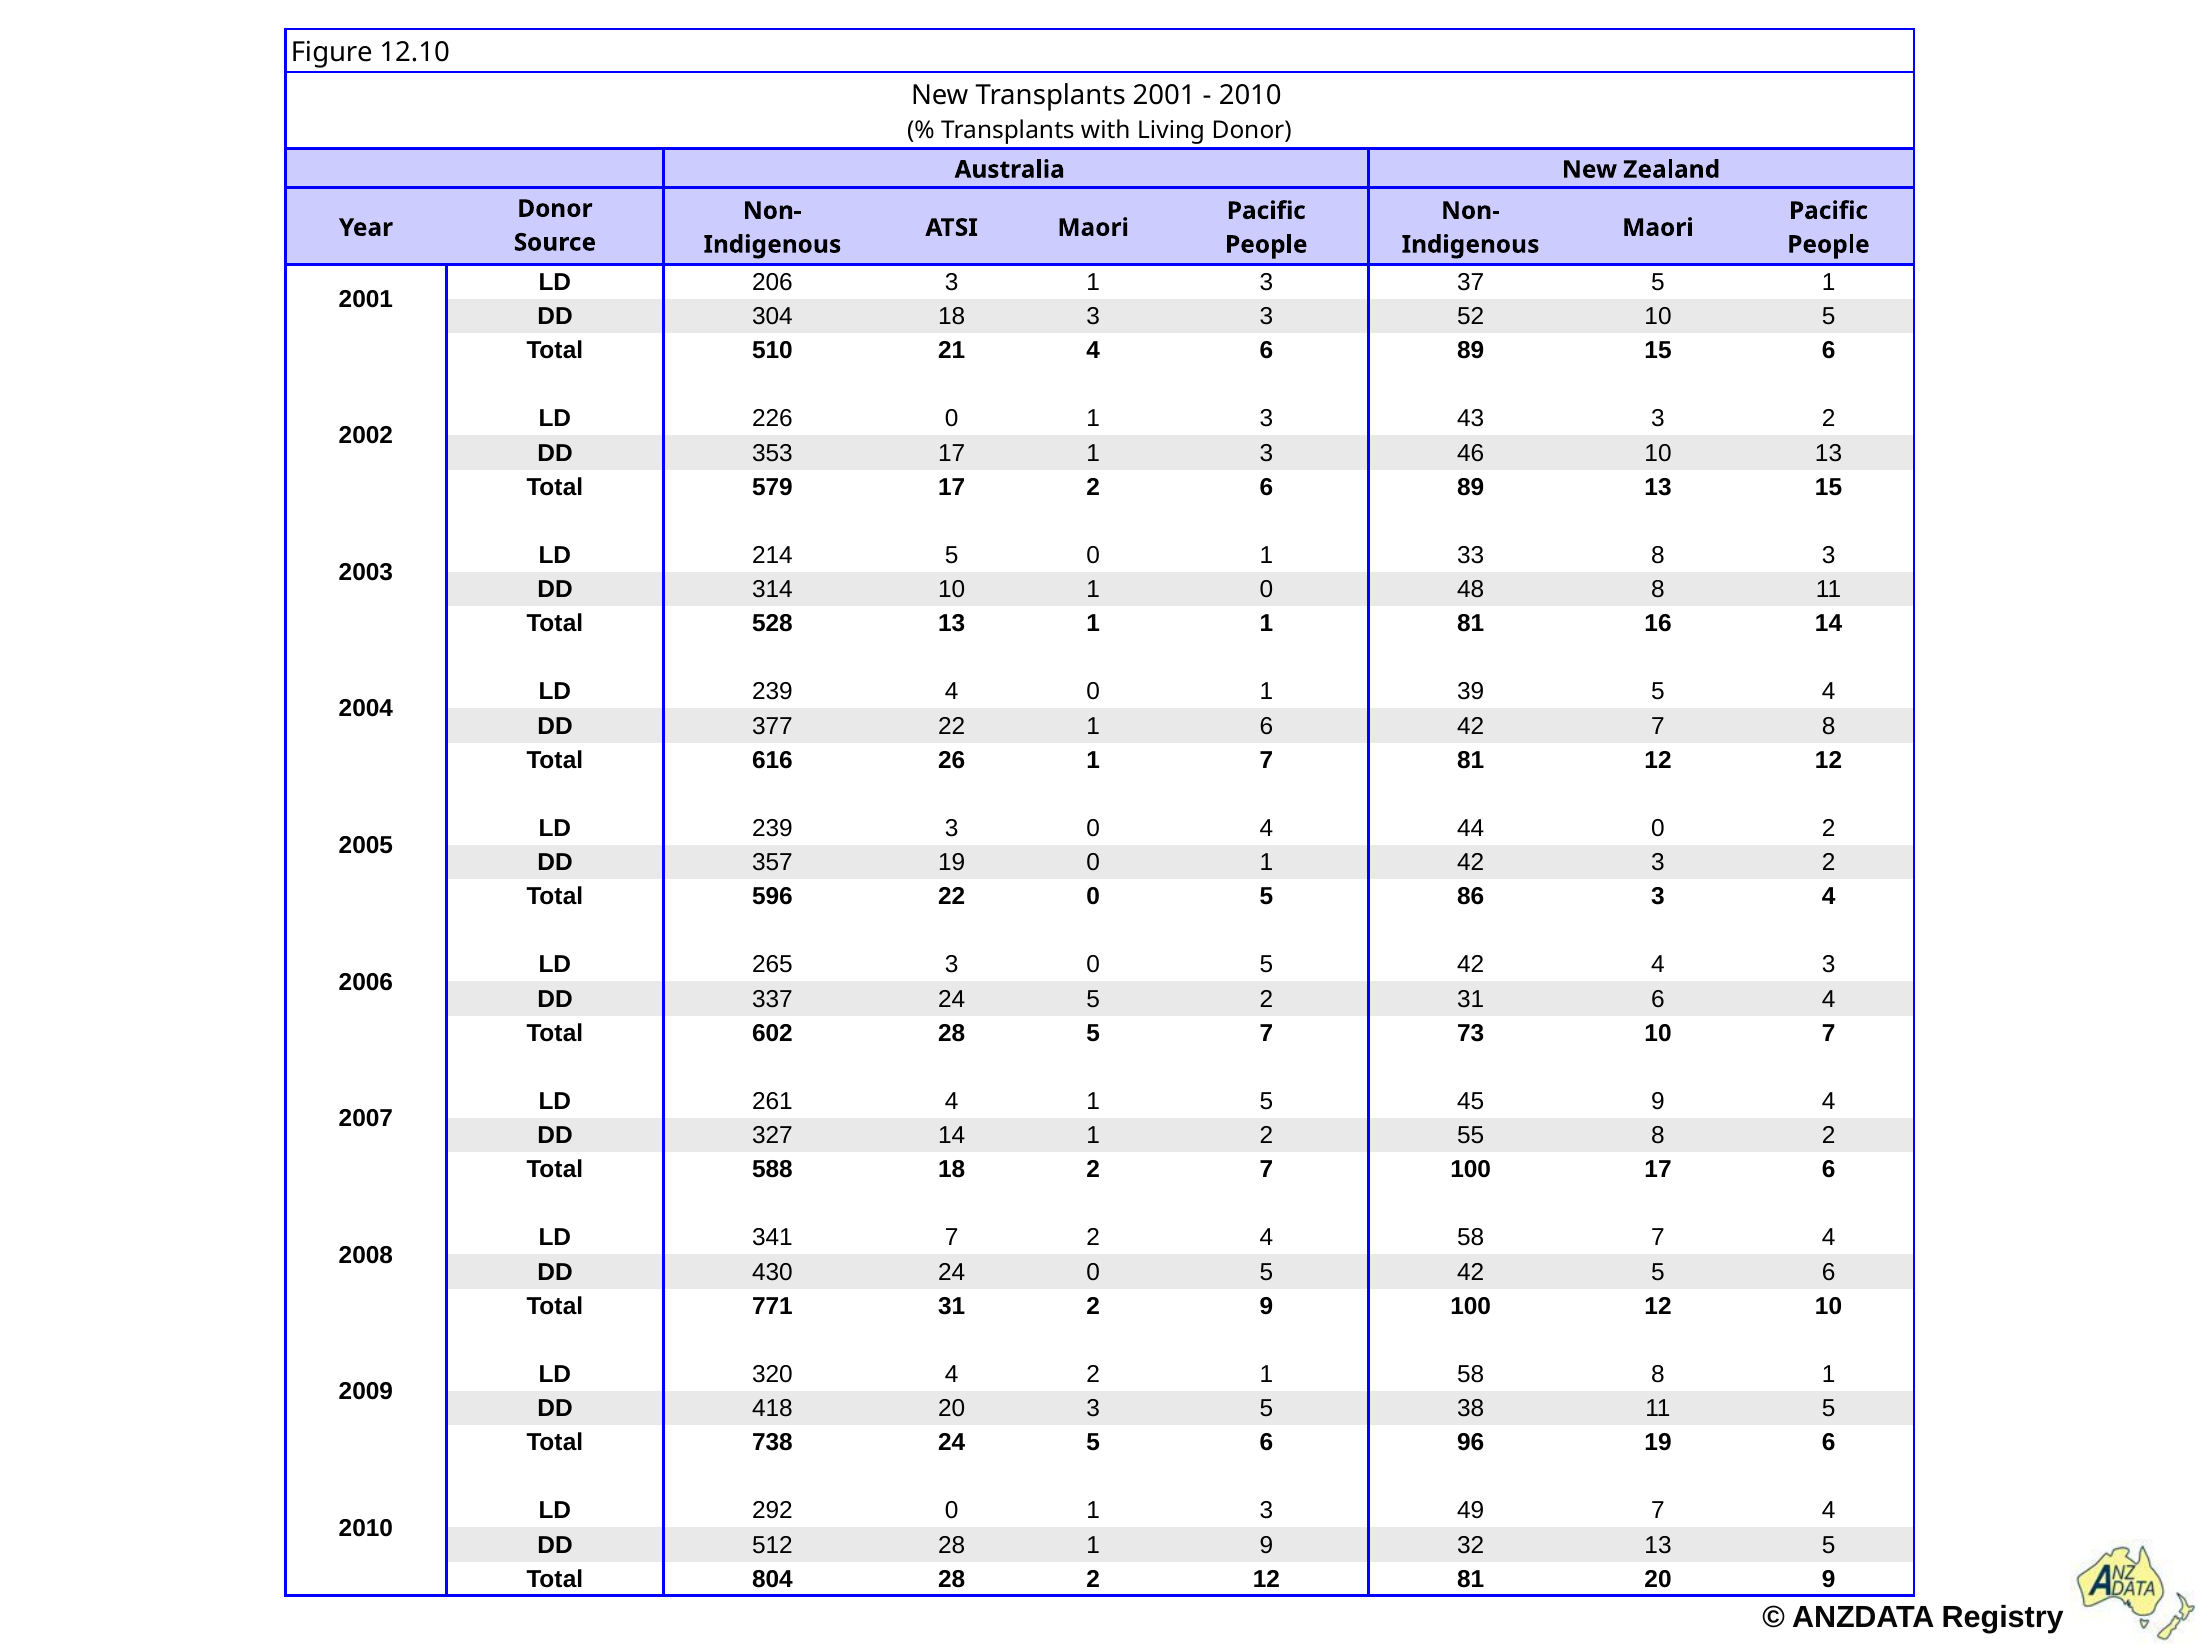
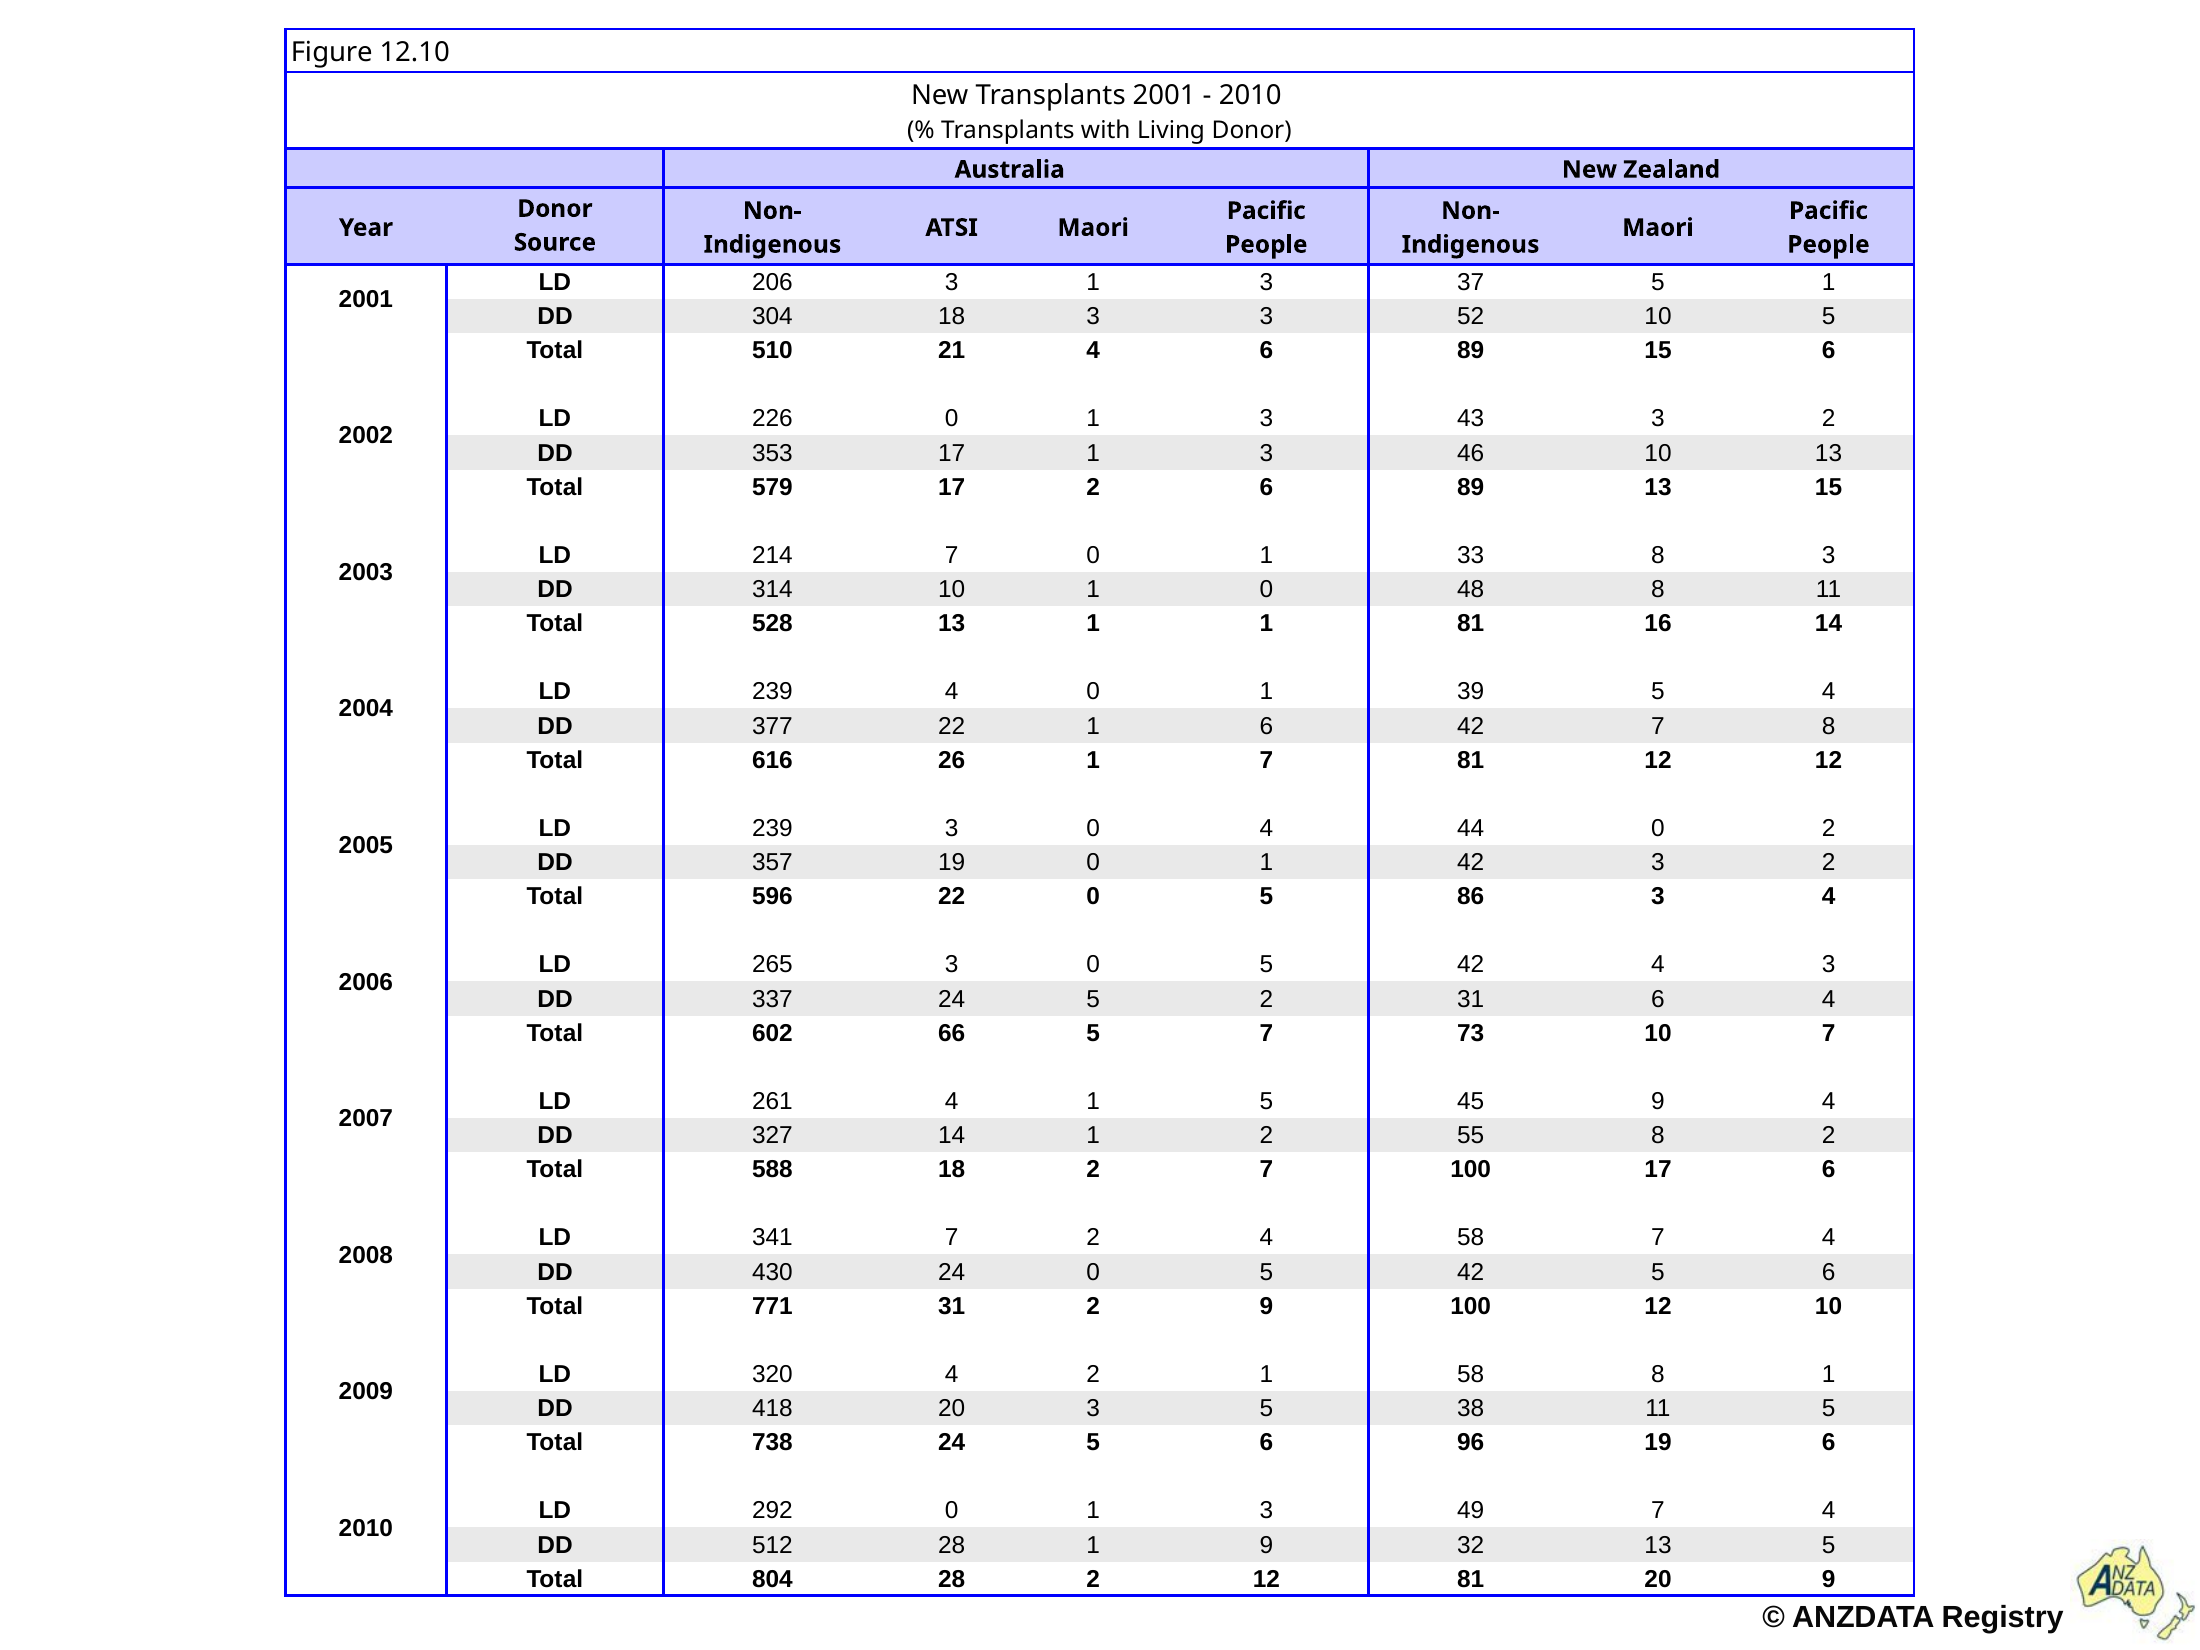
214 5: 5 -> 7 (952, 555)
602 28: 28 -> 66 (952, 1033)
